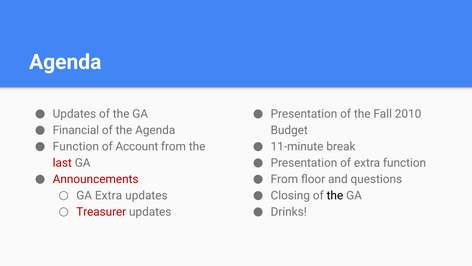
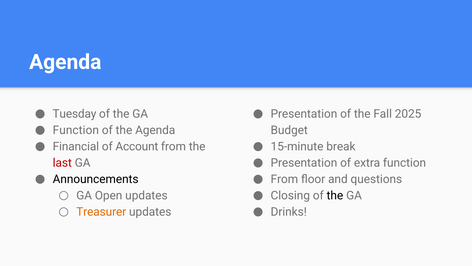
Updates: Updates -> Tuesday (74, 114)
2010: 2010 -> 2025 (408, 114)
Financial: Financial -> Function (76, 130)
Function: Function -> Financial (76, 146)
11-minute: 11-minute -> 15-minute (297, 146)
Announcements colour: red -> black (96, 179)
GA Extra: Extra -> Open (109, 195)
Treasurer colour: red -> orange (101, 211)
